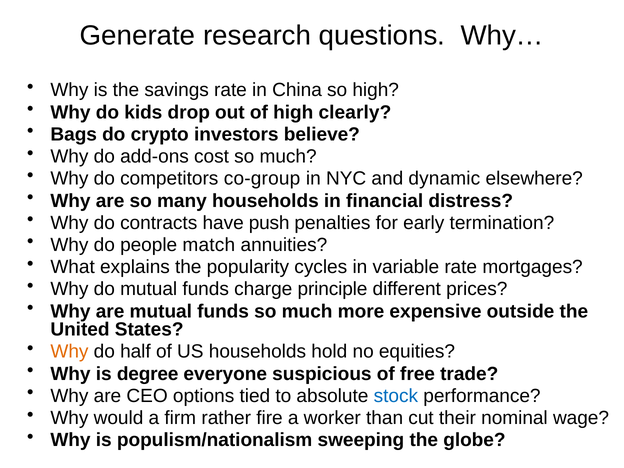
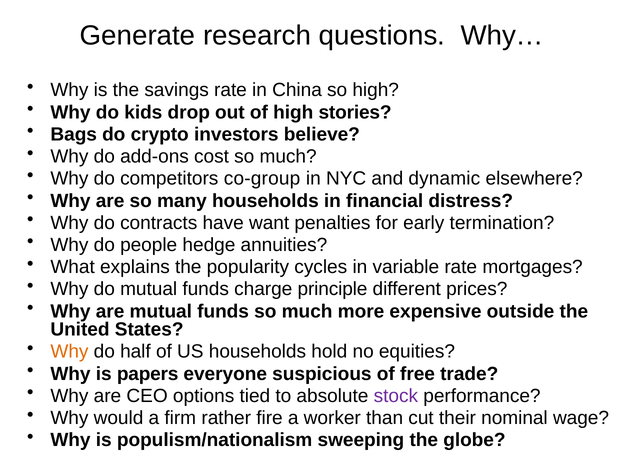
clearly: clearly -> stories (355, 112)
push: push -> want (269, 223)
match: match -> hedge (209, 245)
degree: degree -> papers (148, 374)
stock colour: blue -> purple (396, 396)
